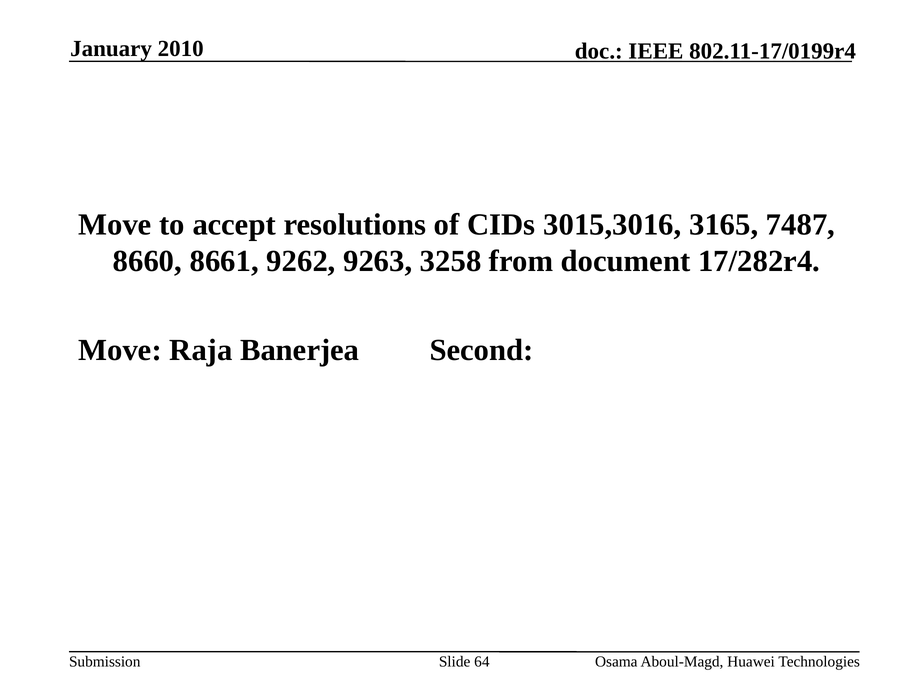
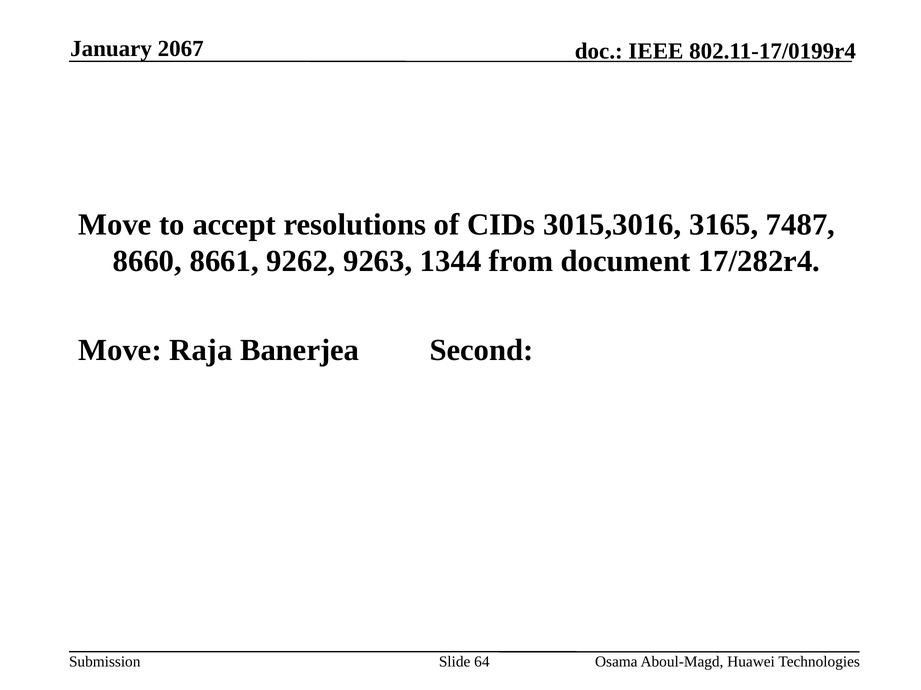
2010: 2010 -> 2067 (181, 49)
3258: 3258 -> 1344 (451, 262)
